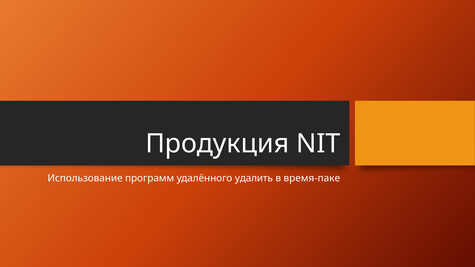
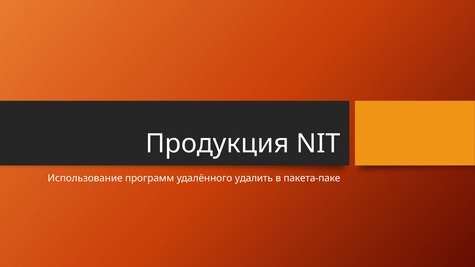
время-паке: время-паке -> пакета-паке (312, 178)
